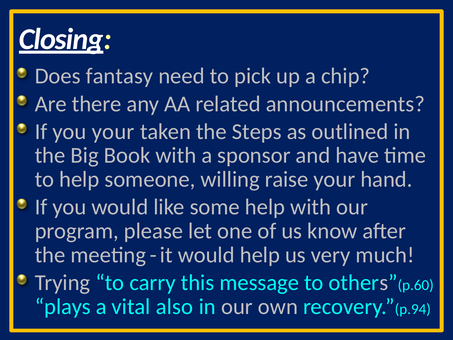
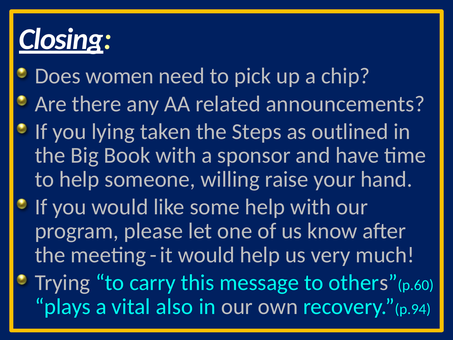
fantasy: fantasy -> women (120, 76)
you your: your -> lying (113, 131)
